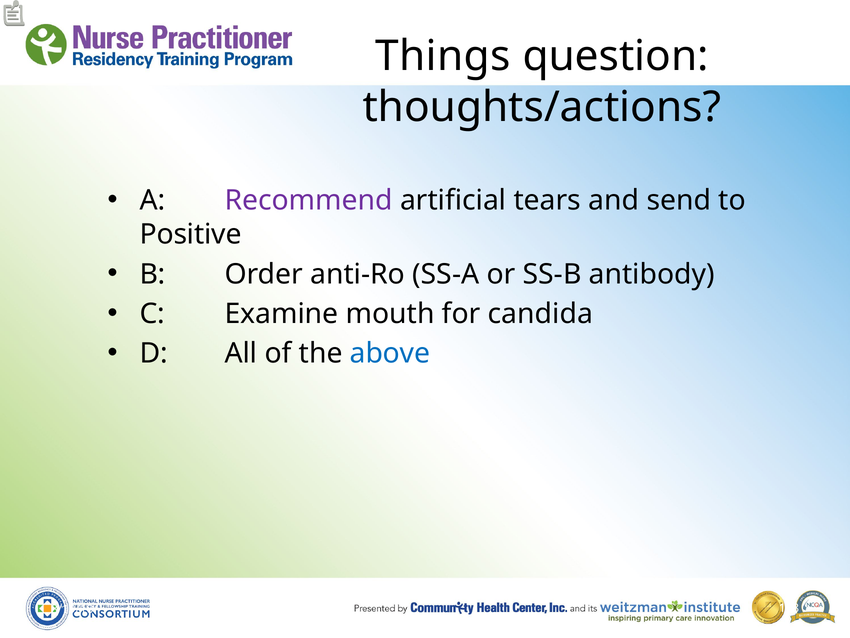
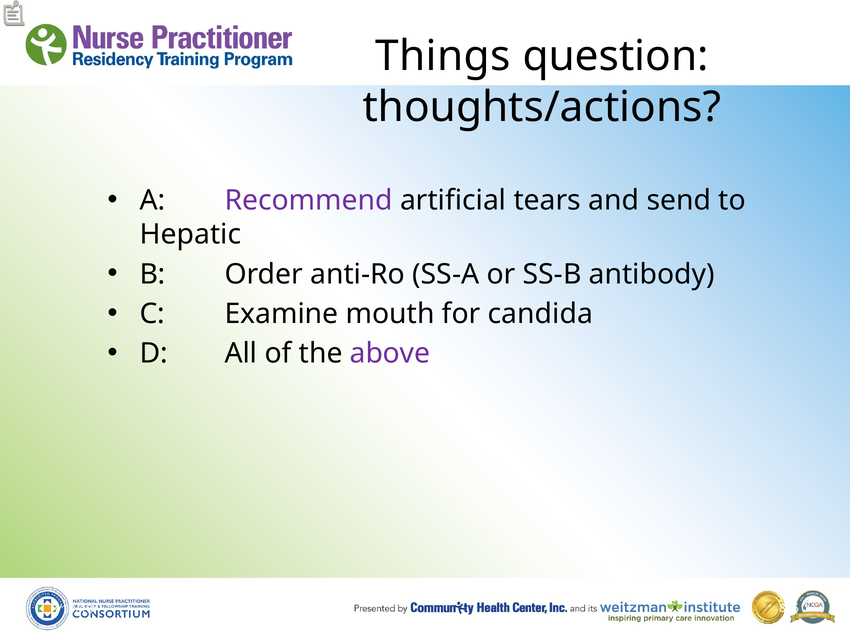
Positive: Positive -> Hepatic (190, 234)
above colour: blue -> purple (390, 353)
118: 118 -> 805 (789, 608)
